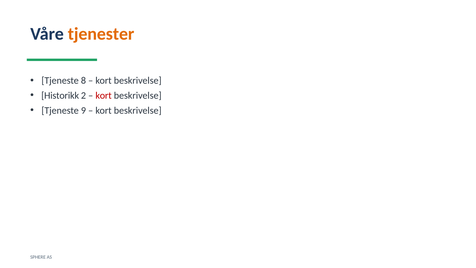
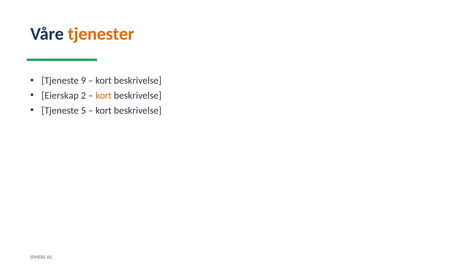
8: 8 -> 9 (83, 81)
Historikk: Historikk -> Eierskap (60, 96)
kort colour: red -> orange (104, 96)
9: 9 -> 5 (83, 110)
